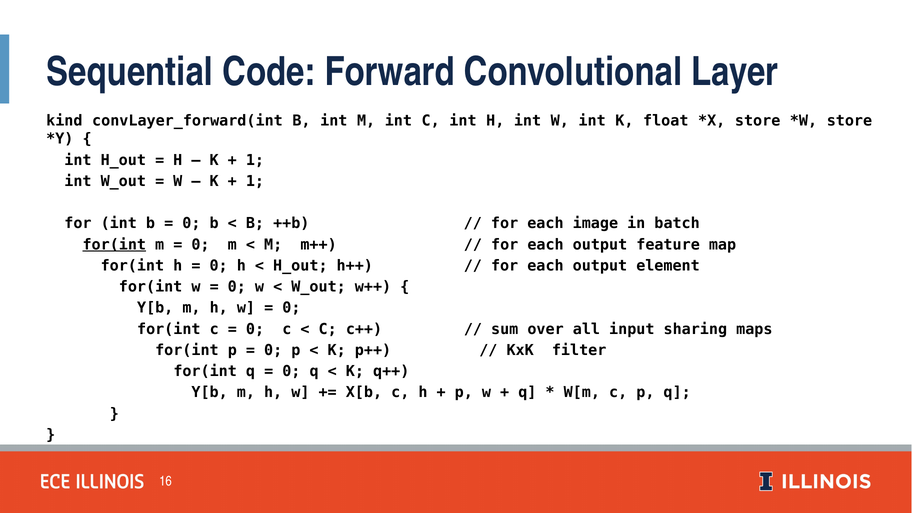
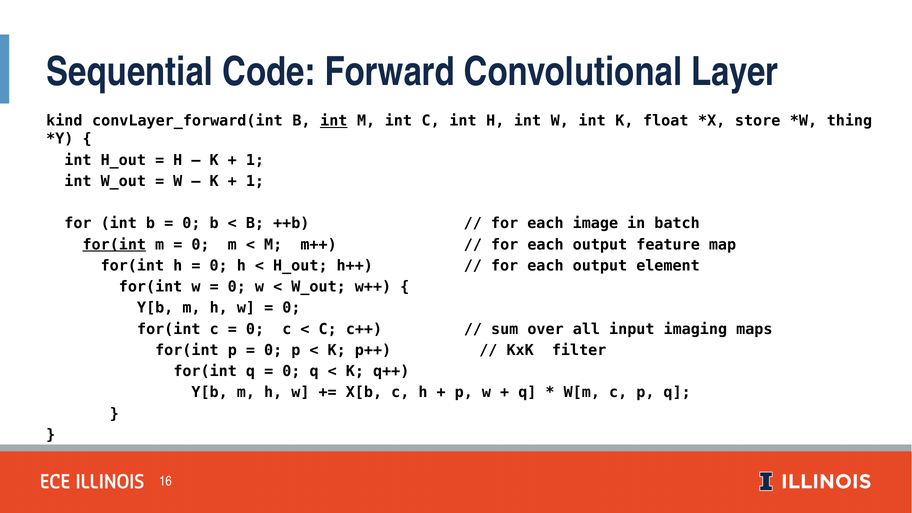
int underline: none -> present (334, 121)
store: store -> thing (849, 121)
sharing: sharing -> imaging (695, 329)
